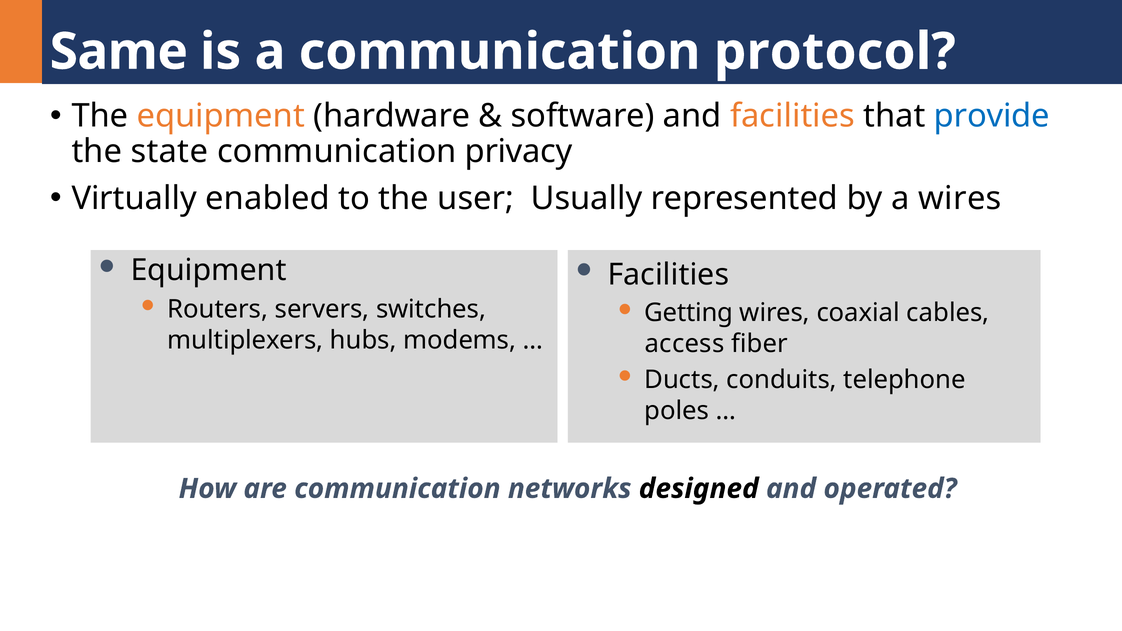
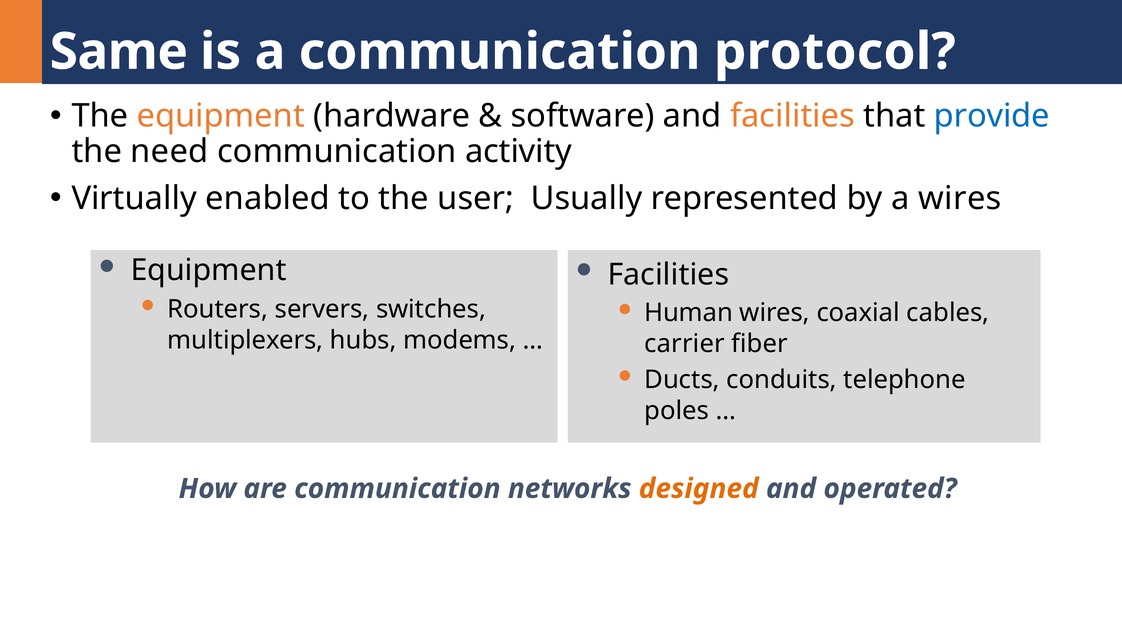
state: state -> need (169, 151)
privacy: privacy -> activity (519, 151)
Getting: Getting -> Human (689, 313)
access: access -> carrier (685, 344)
designed colour: black -> orange (699, 489)
